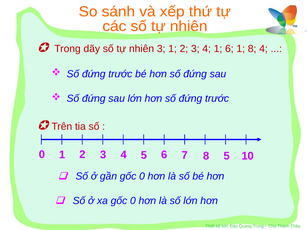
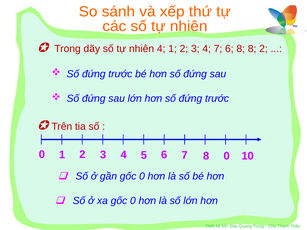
nhiên 3: 3 -> 4 (161, 49)
4 1: 1 -> 7 (218, 49)
6 1: 1 -> 8 (241, 49)
8 4: 4 -> 2 (263, 49)
8 5: 5 -> 0 (227, 156)
